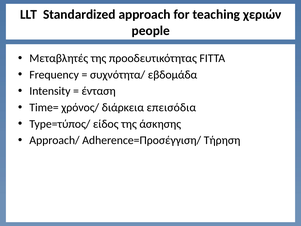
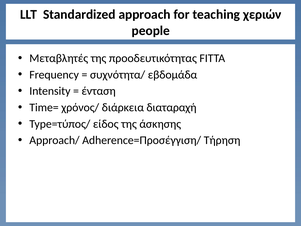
επεισόδια: επεισόδια -> διαταραχή (171, 107)
